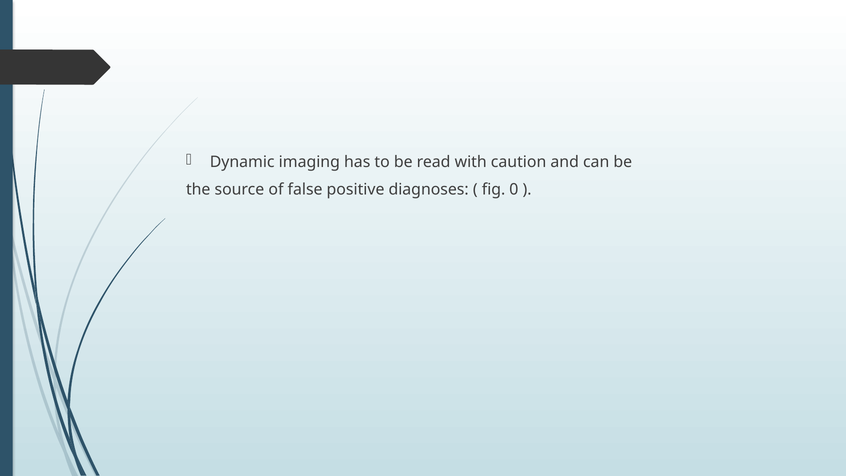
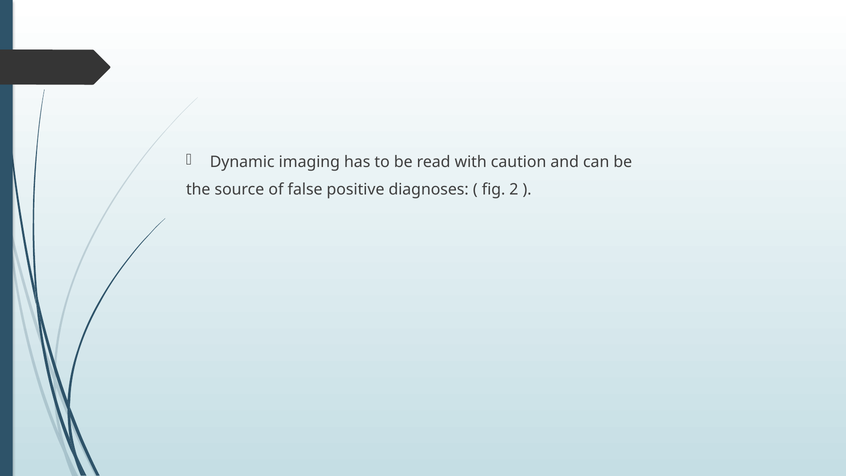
0: 0 -> 2 (514, 190)
